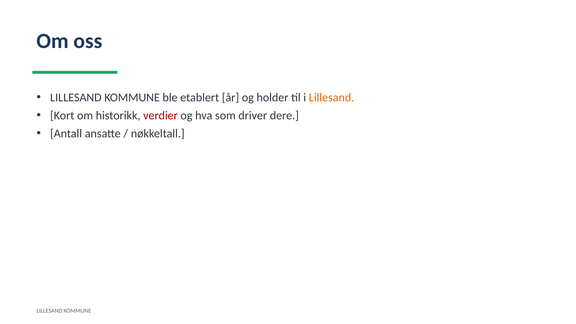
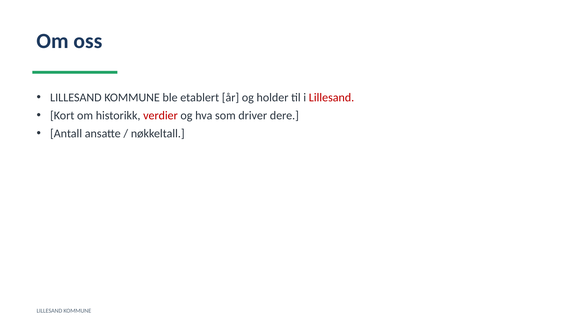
Lillesand colour: orange -> red (332, 98)
